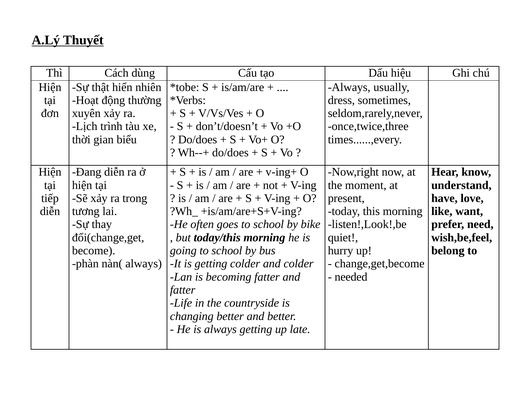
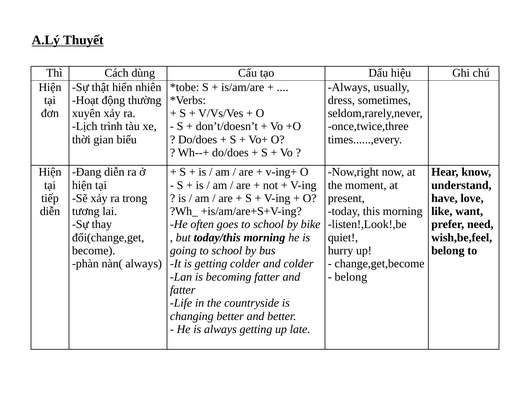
needed: needed -> belong (351, 276)
